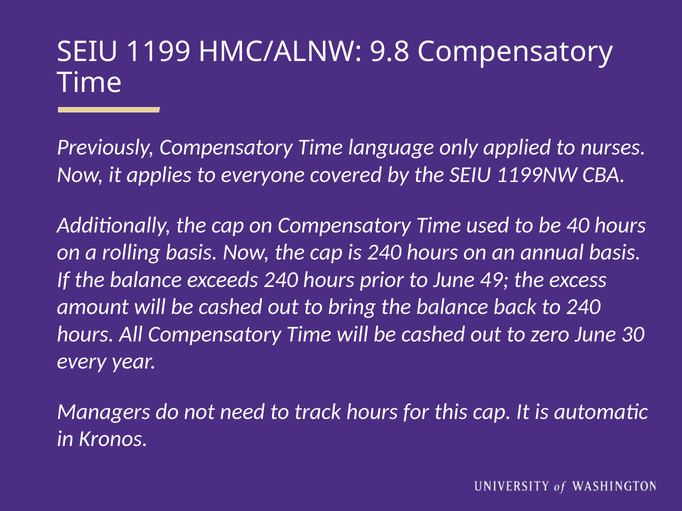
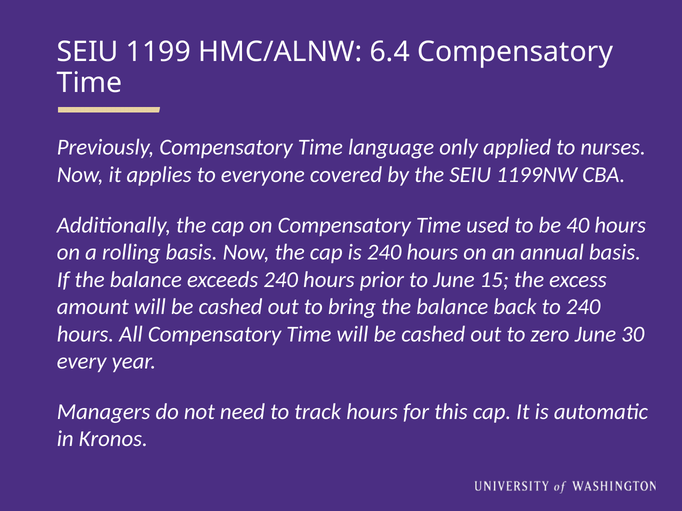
9.8: 9.8 -> 6.4 (390, 52)
49: 49 -> 15 (494, 280)
